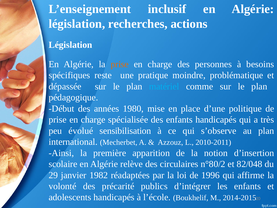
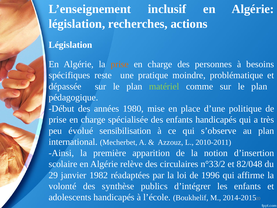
matériel colour: light blue -> light green (164, 86)
n°80/2: n°80/2 -> n°33/2 (213, 164)
précarité: précarité -> synthèse (118, 186)
